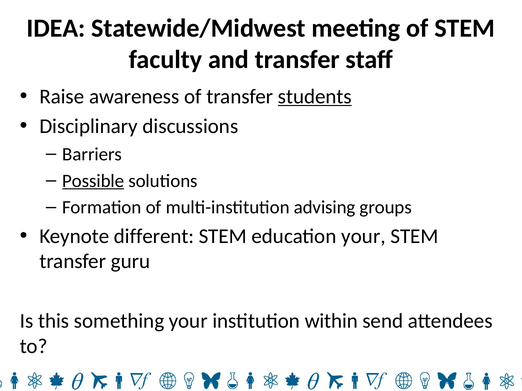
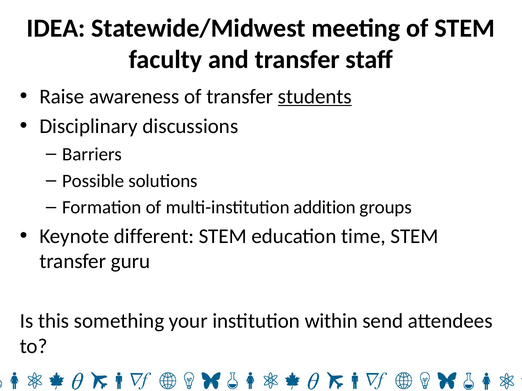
Possible underline: present -> none (93, 181)
advising: advising -> addition (325, 208)
education your: your -> time (363, 236)
